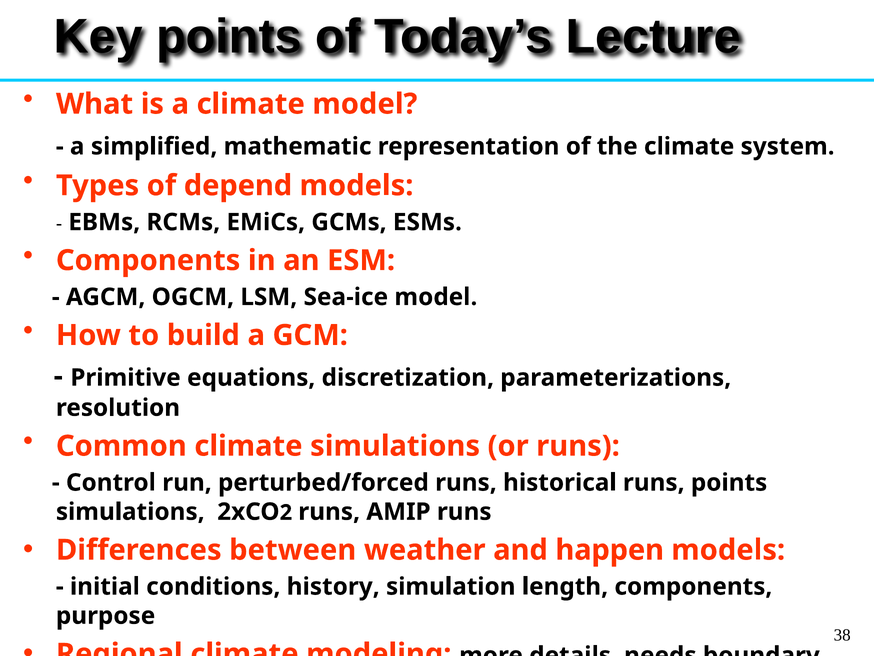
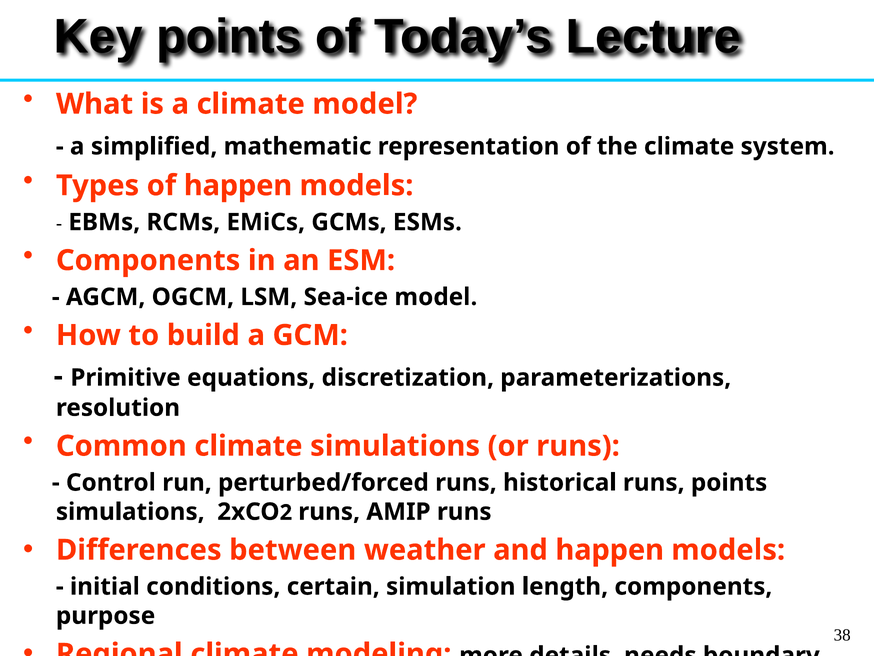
of depend: depend -> happen (238, 185)
history: history -> certain (333, 586)
